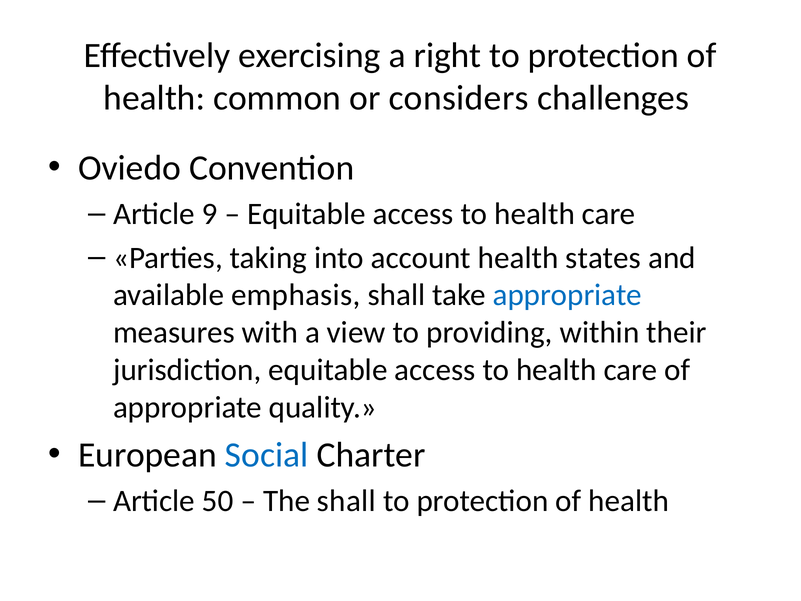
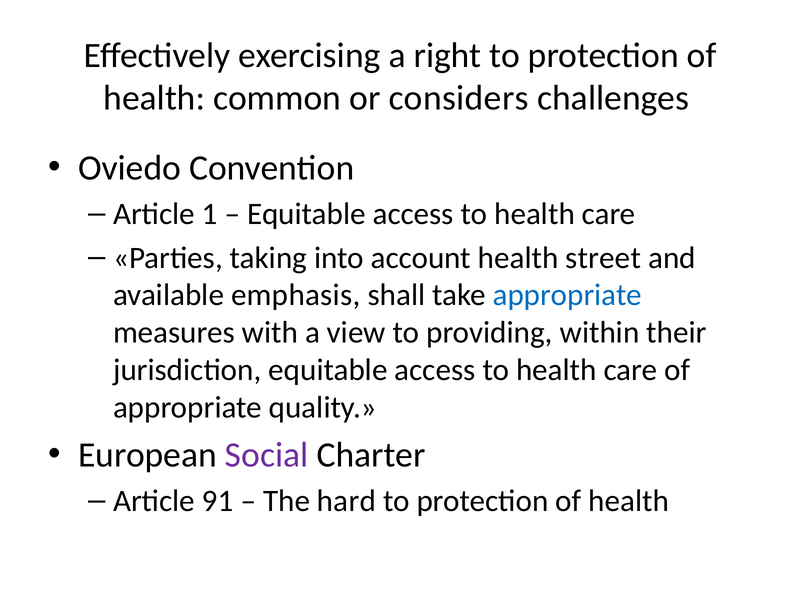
9: 9 -> 1 (210, 214)
states: states -> street (603, 258)
Social colour: blue -> purple (267, 455)
50: 50 -> 91 (218, 501)
The shall: shall -> hard (346, 501)
